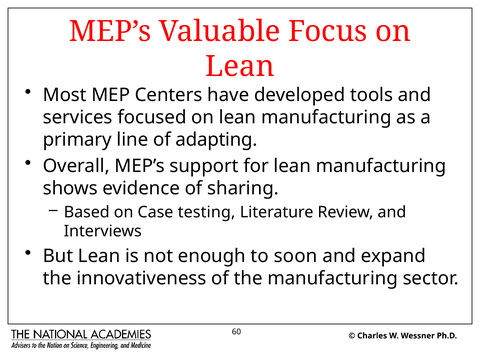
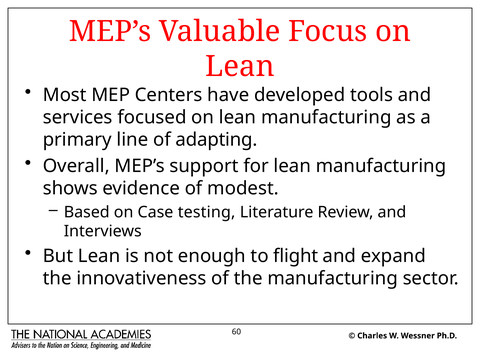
sharing: sharing -> modest (243, 188)
soon: soon -> flight (296, 256)
